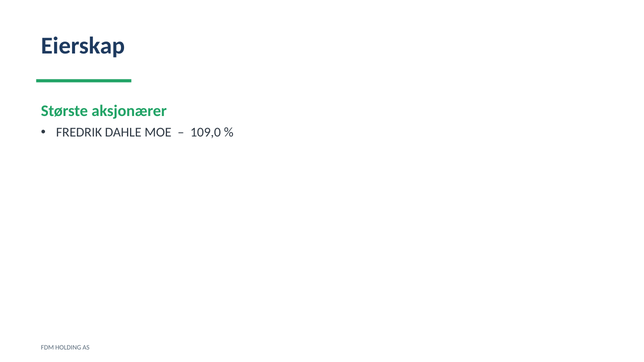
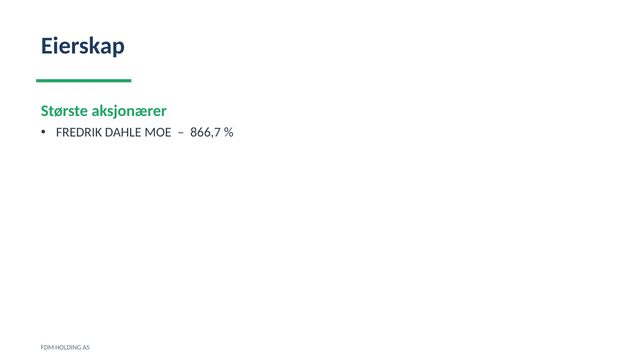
109,0: 109,0 -> 866,7 (206, 132)
